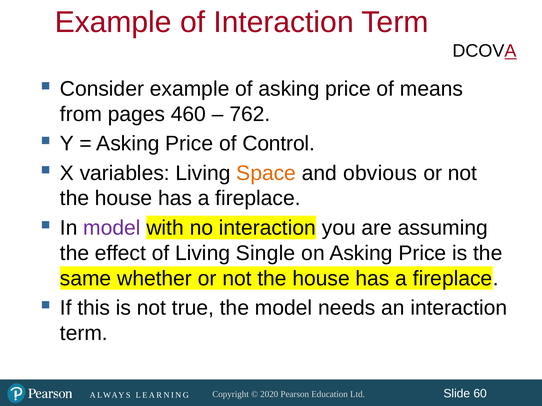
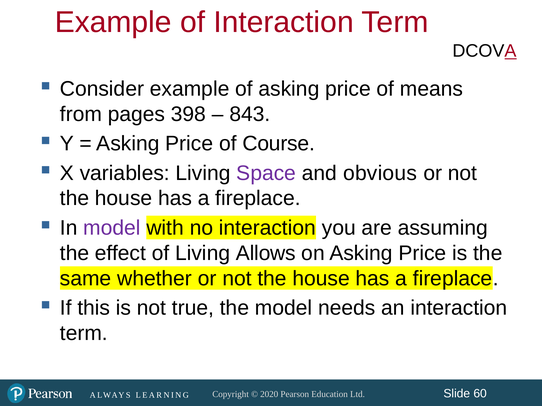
460: 460 -> 398 (188, 114)
762: 762 -> 843 (250, 114)
Control: Control -> Course (279, 144)
Space colour: orange -> purple (266, 173)
Single: Single -> Allows (266, 253)
